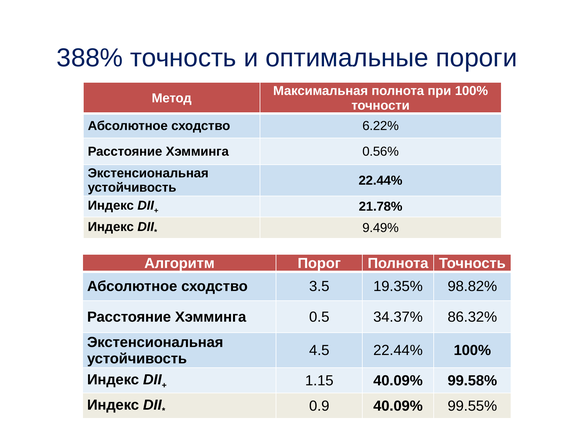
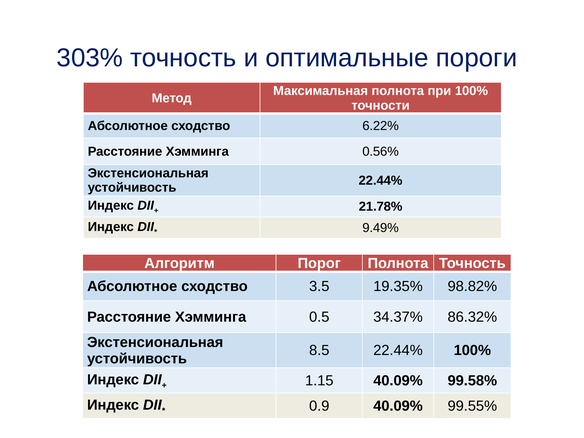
388%: 388% -> 303% (90, 58)
4.5: 4.5 -> 8.5 (319, 351)
